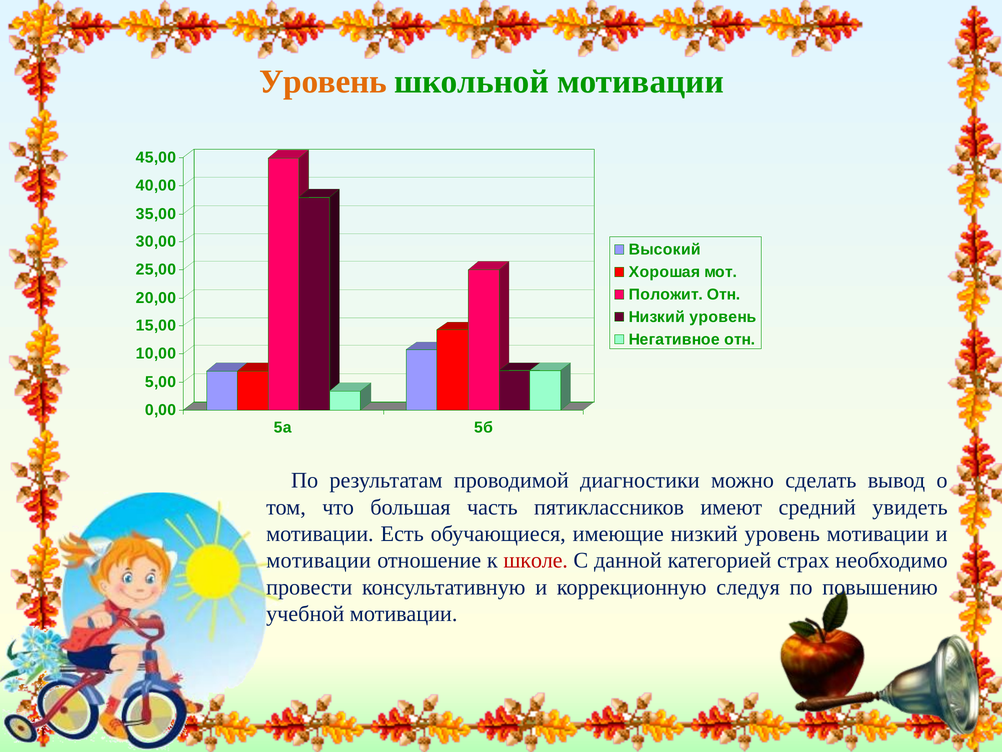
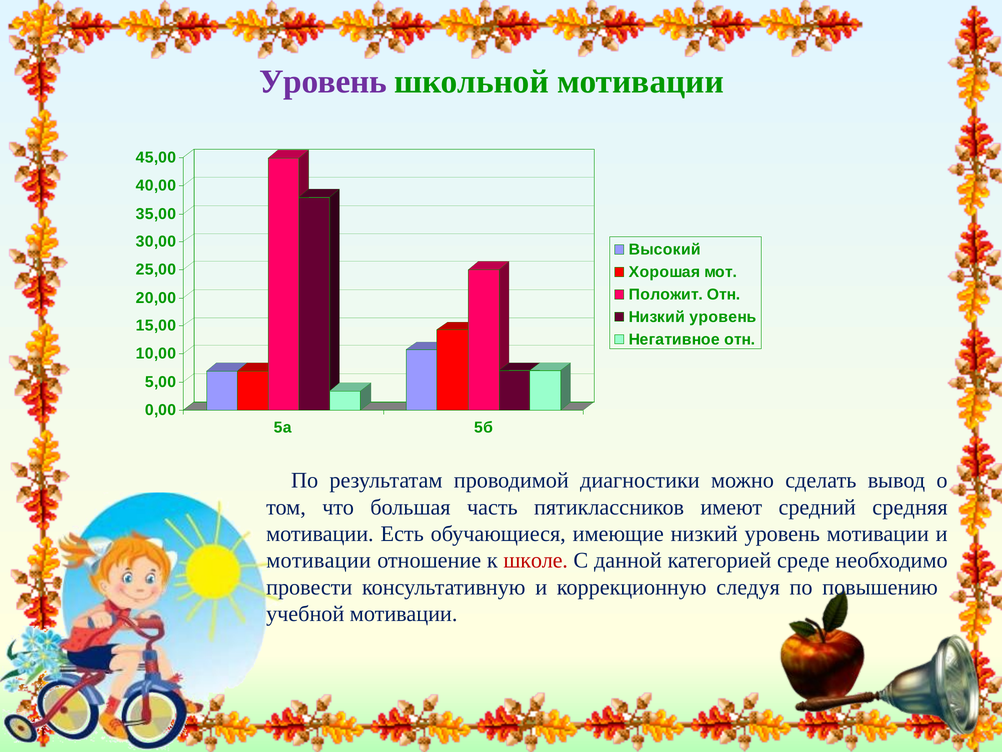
Уровень colour: orange -> purple (323, 82)
увидеть: увидеть -> средняя (910, 507)
страх: страх -> среде (803, 560)
